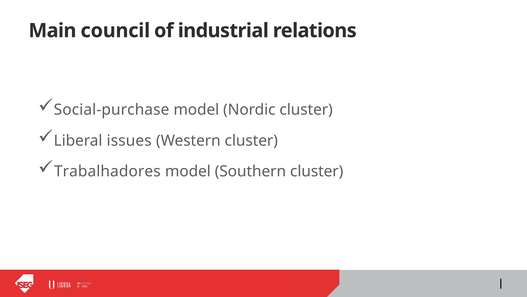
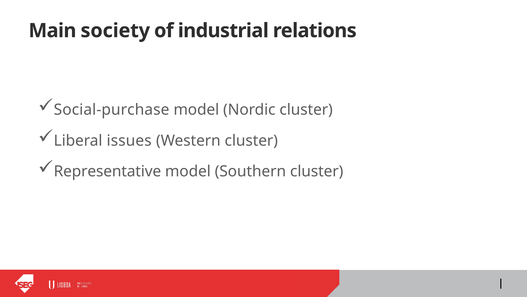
council: council -> society (115, 31)
Trabalhadores: Trabalhadores -> Representative (107, 171)
